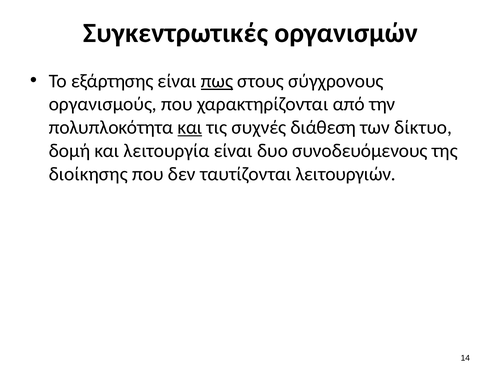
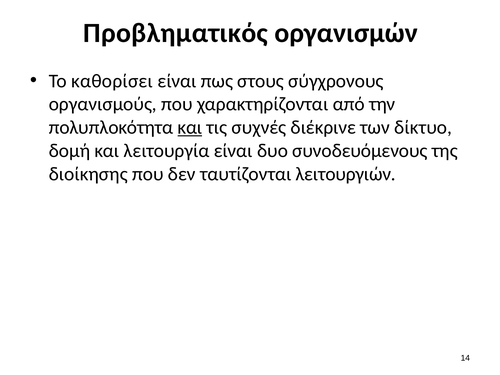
Συγκεντρωτικές: Συγκεντρωτικές -> Προβληματικός (176, 33)
εξάρτησης: εξάρτησης -> καθορίσει (112, 81)
πως underline: present -> none (217, 81)
διάθεση: διάθεση -> διέκρινε (323, 127)
